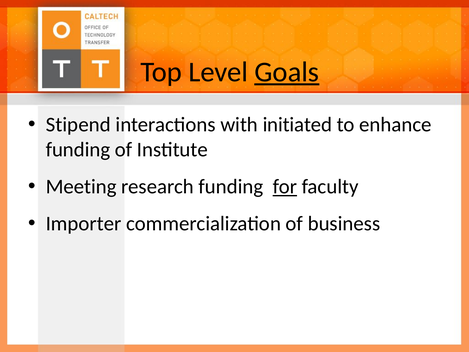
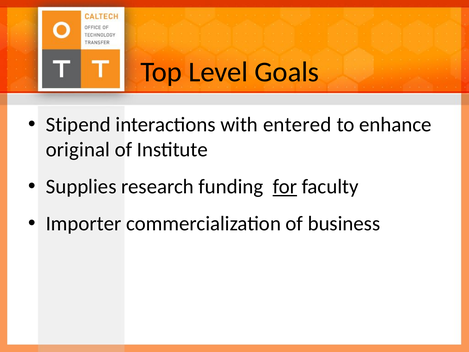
Goals underline: present -> none (287, 72)
initiated: initiated -> entered (297, 125)
funding: funding -> original (78, 150)
Meeting: Meeting -> Supplies (81, 187)
